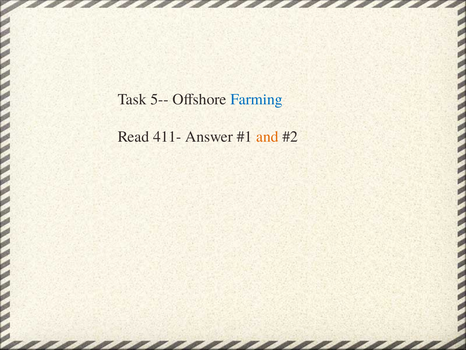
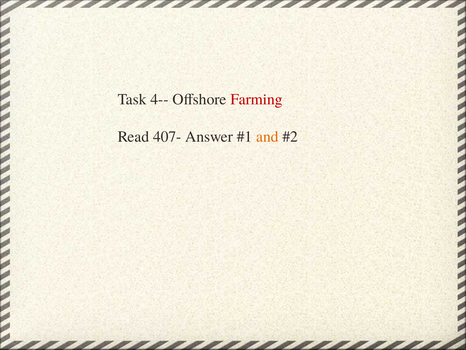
5--: 5-- -> 4-- (160, 99)
Farming colour: blue -> red (257, 99)
411-: 411- -> 407- (167, 136)
